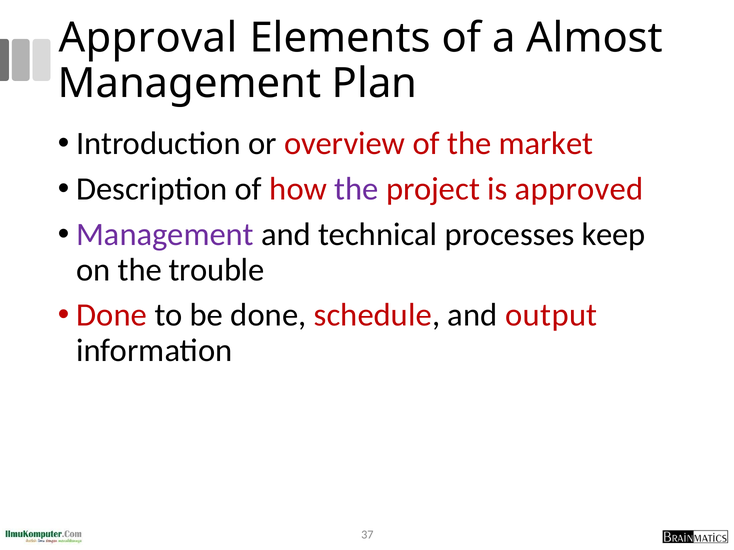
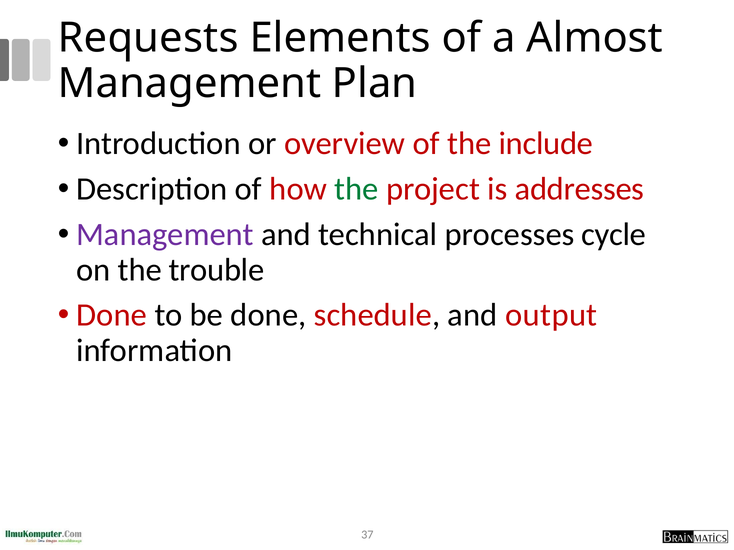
Approval: Approval -> Requests (148, 38)
market: market -> include (546, 144)
the colour: purple -> green (356, 189)
approved: approved -> addresses (580, 189)
keep: keep -> cycle (614, 235)
